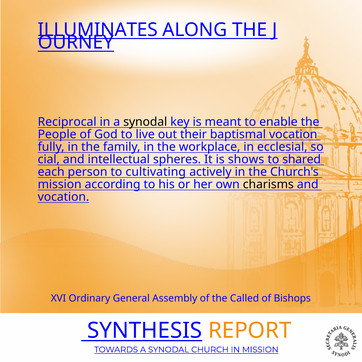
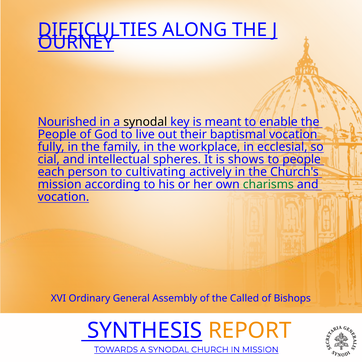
ILLUMINATES: ILLUMINATES -> DIFFICULTIES (98, 30)
Reciprocal: Reciprocal -> Nourished (67, 122)
to shared: shared -> people (302, 159)
charisms colour: black -> green (268, 184)
